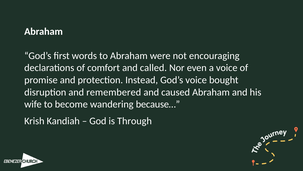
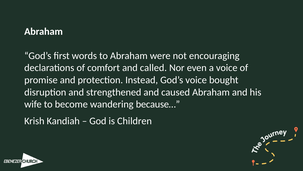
remembered: remembered -> strengthened (114, 92)
Through: Through -> Children (135, 121)
